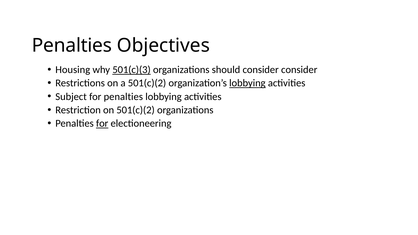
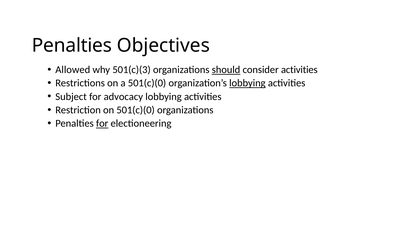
Housing: Housing -> Allowed (73, 70)
501(c)(3 underline: present -> none (132, 70)
should underline: none -> present (226, 70)
consider consider: consider -> activities (299, 70)
a 501(c)(2: 501(c)(2 -> 501(c)(0 (147, 83)
for penalties: penalties -> advocacy (123, 97)
on 501(c)(2: 501(c)(2 -> 501(c)(0 (136, 110)
